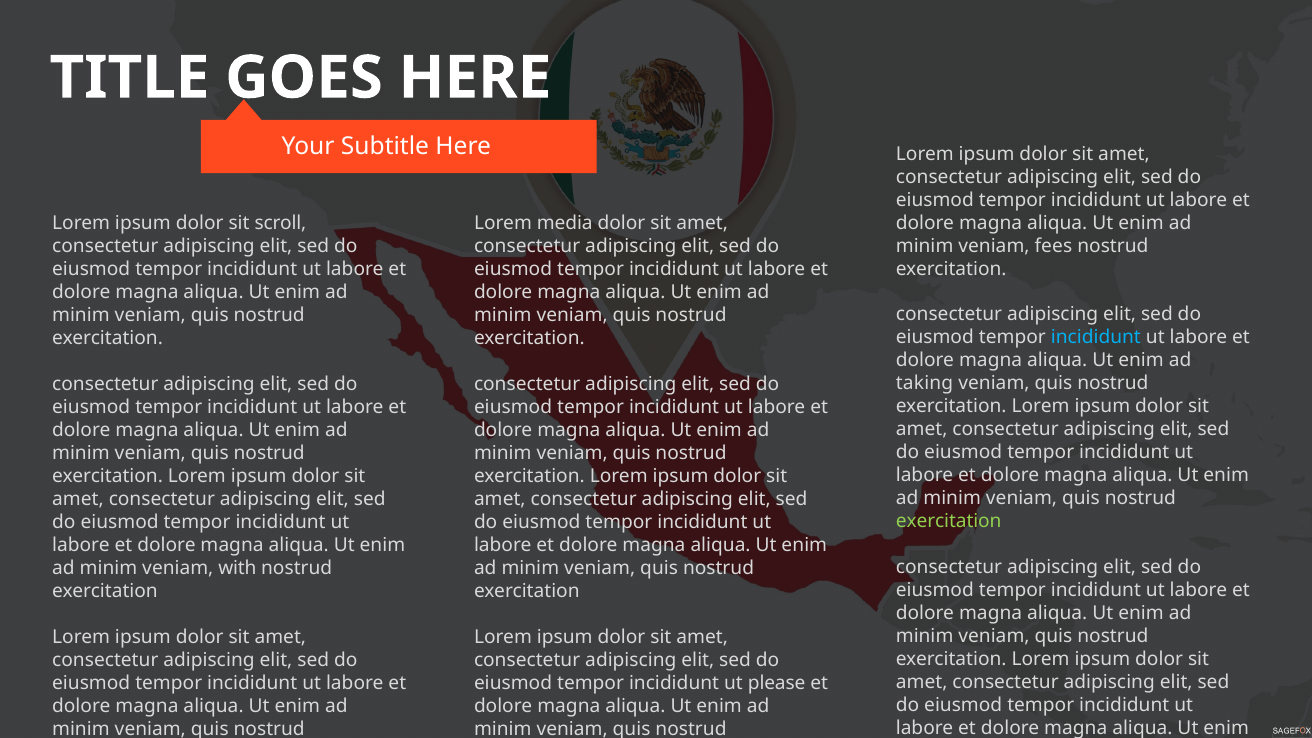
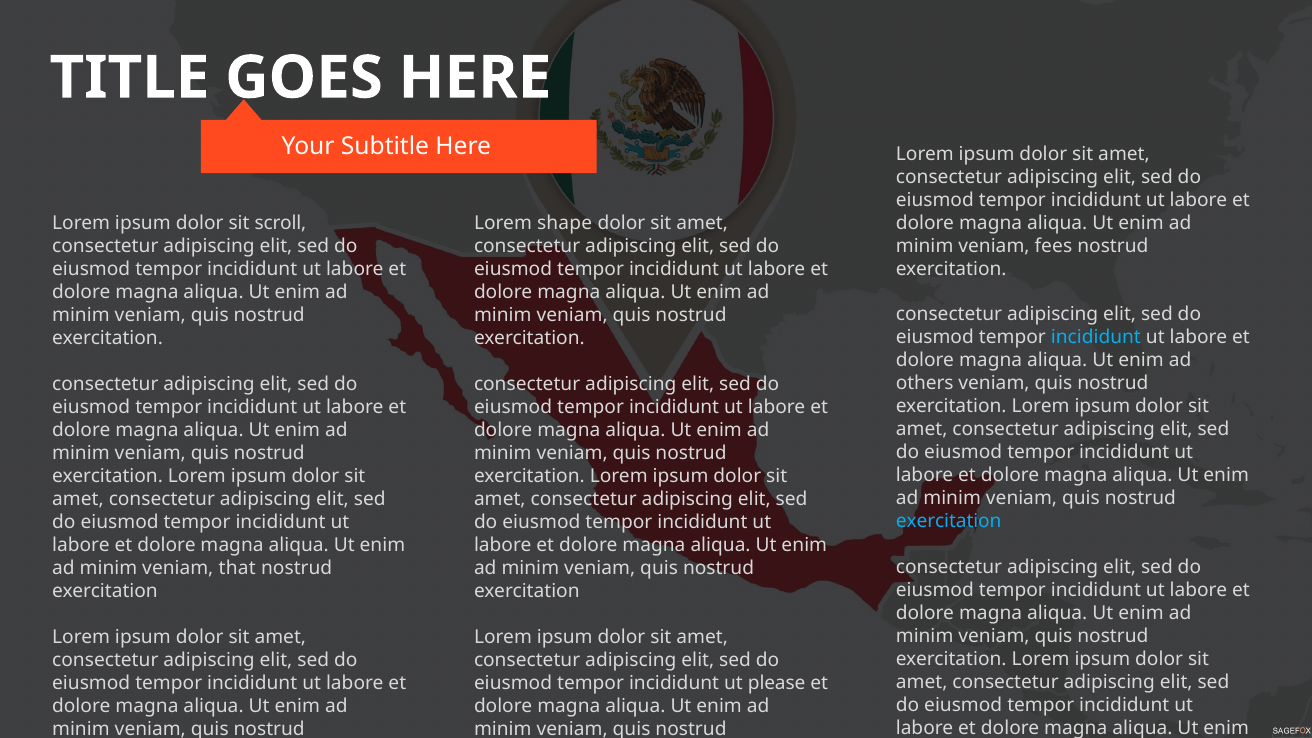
media: media -> shape (565, 223)
taking: taking -> others (925, 384)
exercitation colour: light green -> light blue (949, 521)
with: with -> that (237, 568)
